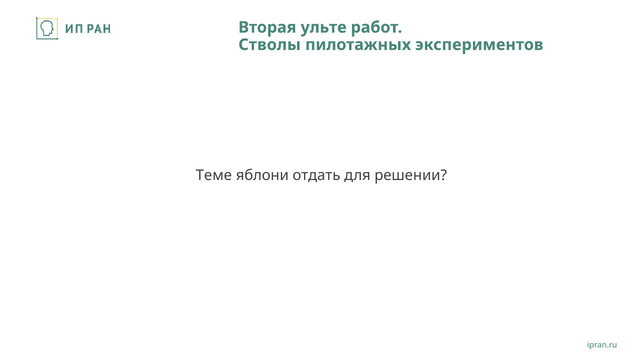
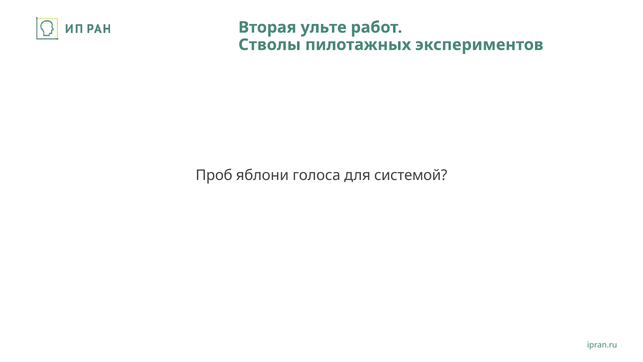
Теме: Теме -> Проб (214, 175)
отдать: отдать -> голоса (317, 175)
решении: решении -> системой (411, 175)
